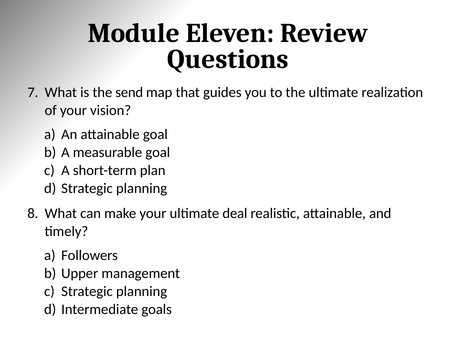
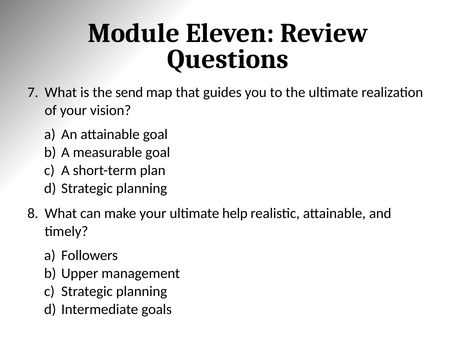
deal: deal -> help (235, 213)
